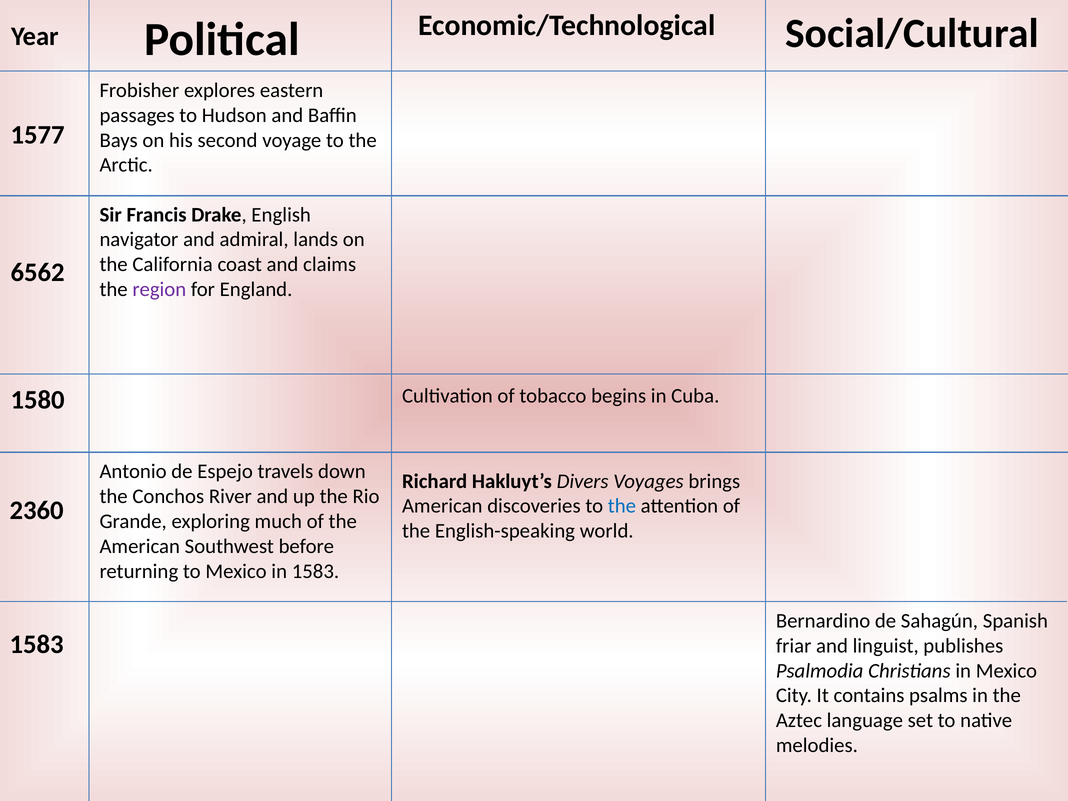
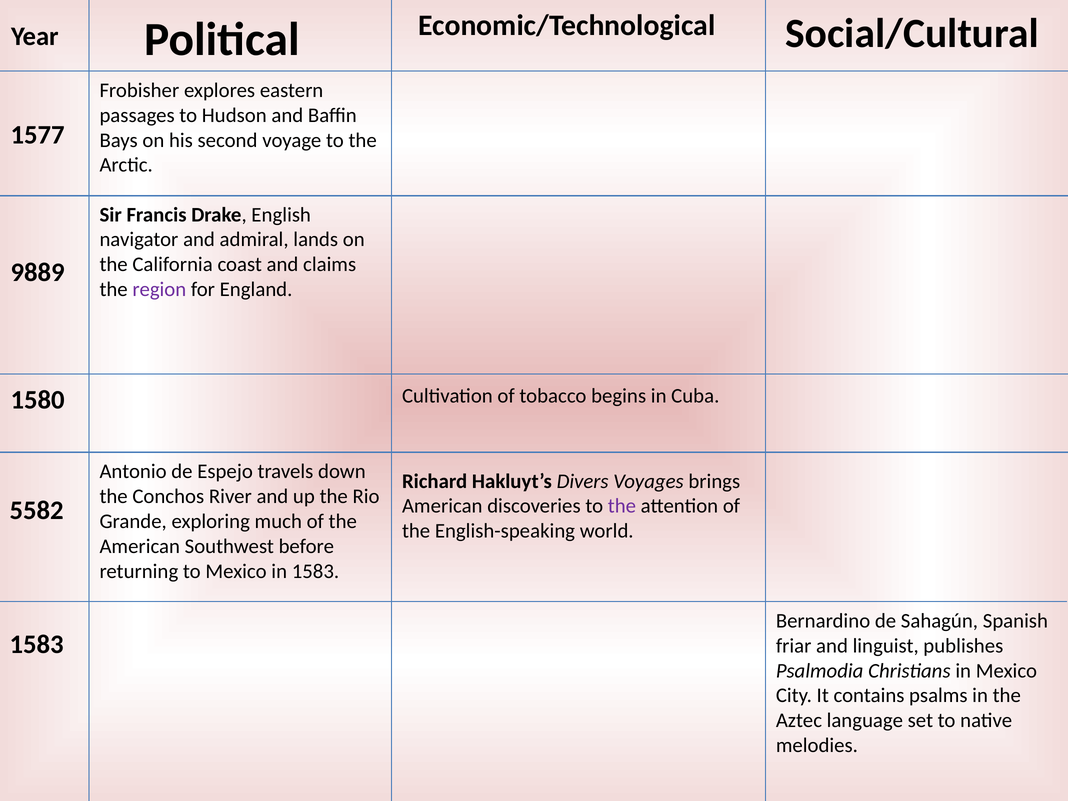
6562: 6562 -> 9889 (38, 272)
the colour: blue -> purple (622, 506)
2360: 2360 -> 5582 (37, 510)
